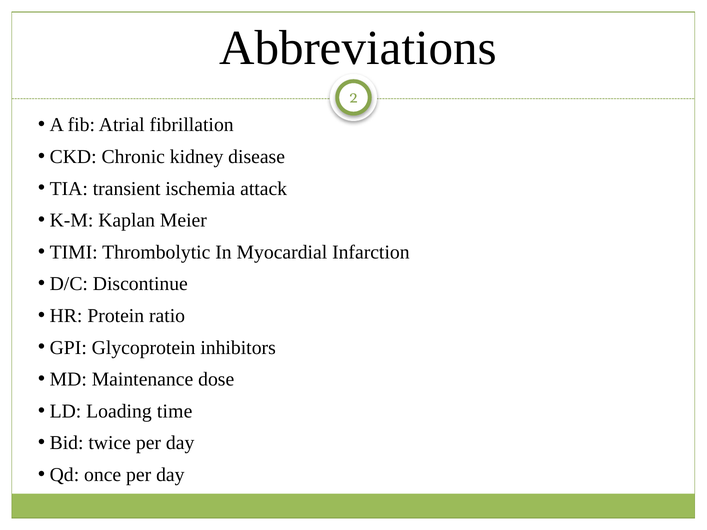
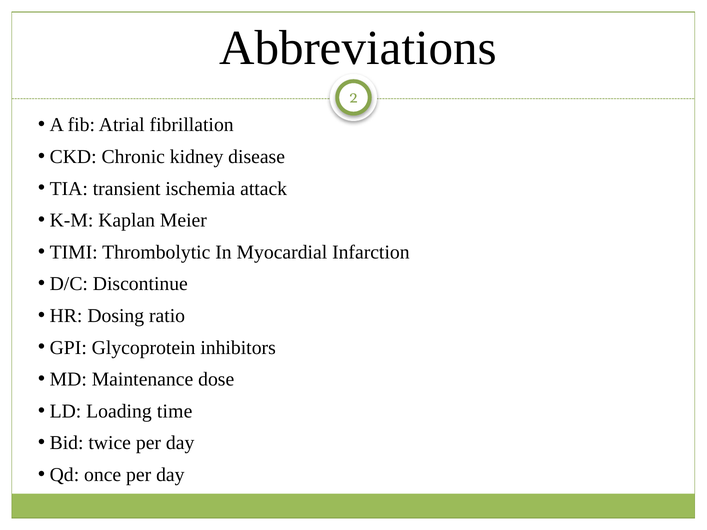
Protein: Protein -> Dosing (116, 316)
